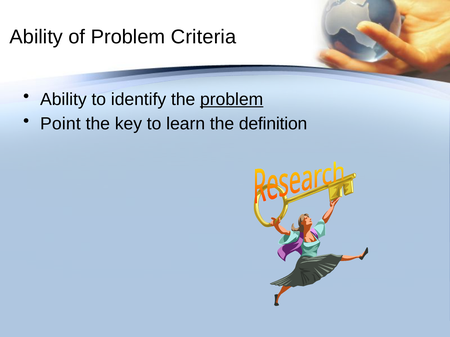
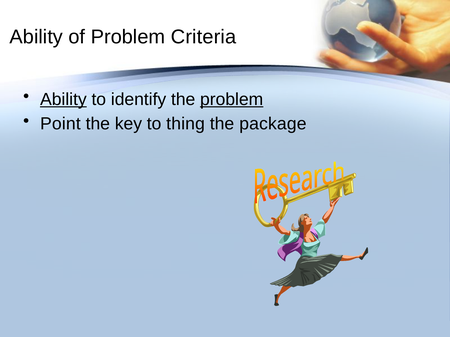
Ability underline: none -> present (63, 100)
learn: learn -> thing (186, 124)
definition: definition -> package (273, 124)
